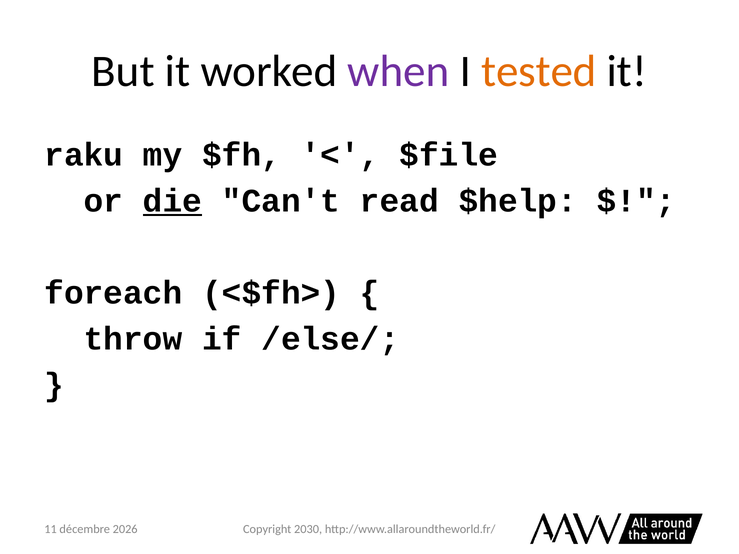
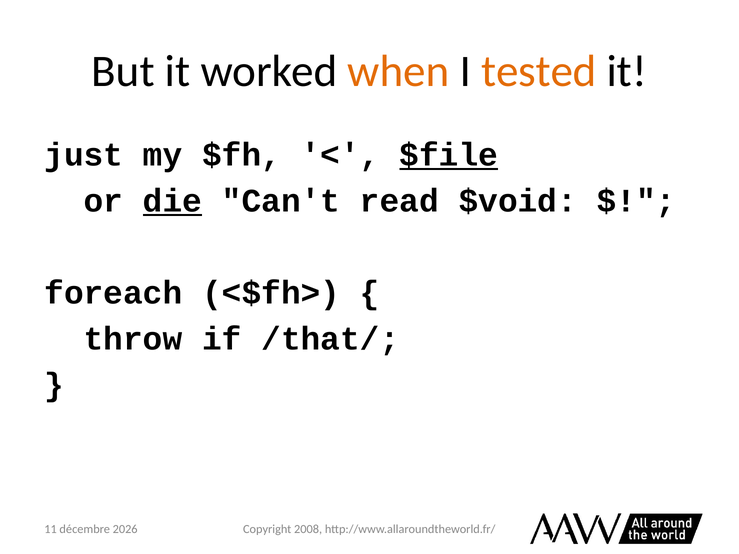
when colour: purple -> orange (399, 72)
raku: raku -> just (84, 155)
$file underline: none -> present (449, 155)
$help: $help -> $void (518, 201)
/else/: /else/ -> /that/ (330, 339)
2030: 2030 -> 2008 (308, 529)
